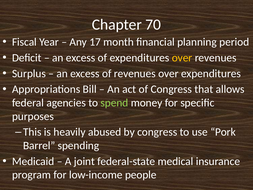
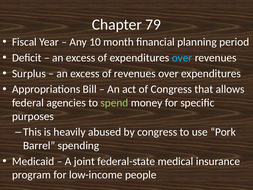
70: 70 -> 79 (153, 24)
17: 17 -> 10 (95, 42)
over colour: yellow -> light blue (182, 58)
